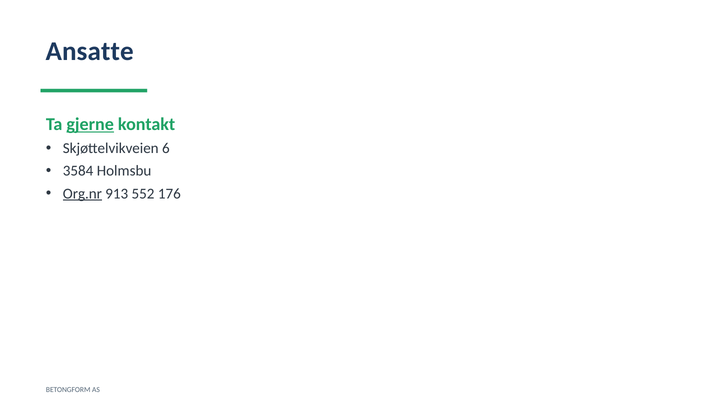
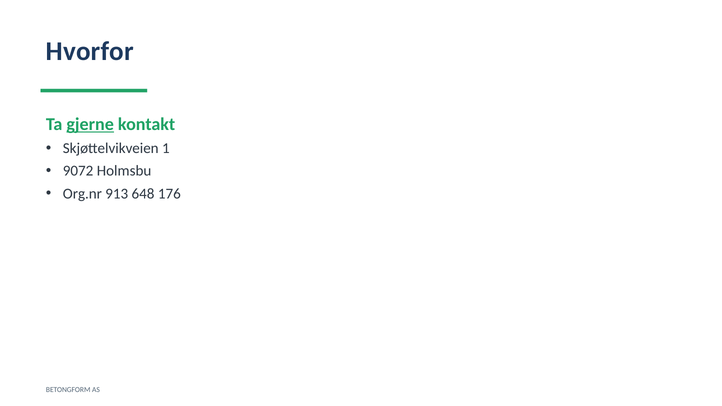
Ansatte: Ansatte -> Hvorfor (90, 52)
6: 6 -> 1 (166, 148)
3584: 3584 -> 9072 (78, 171)
Org.nr underline: present -> none (82, 194)
552: 552 -> 648 (143, 194)
